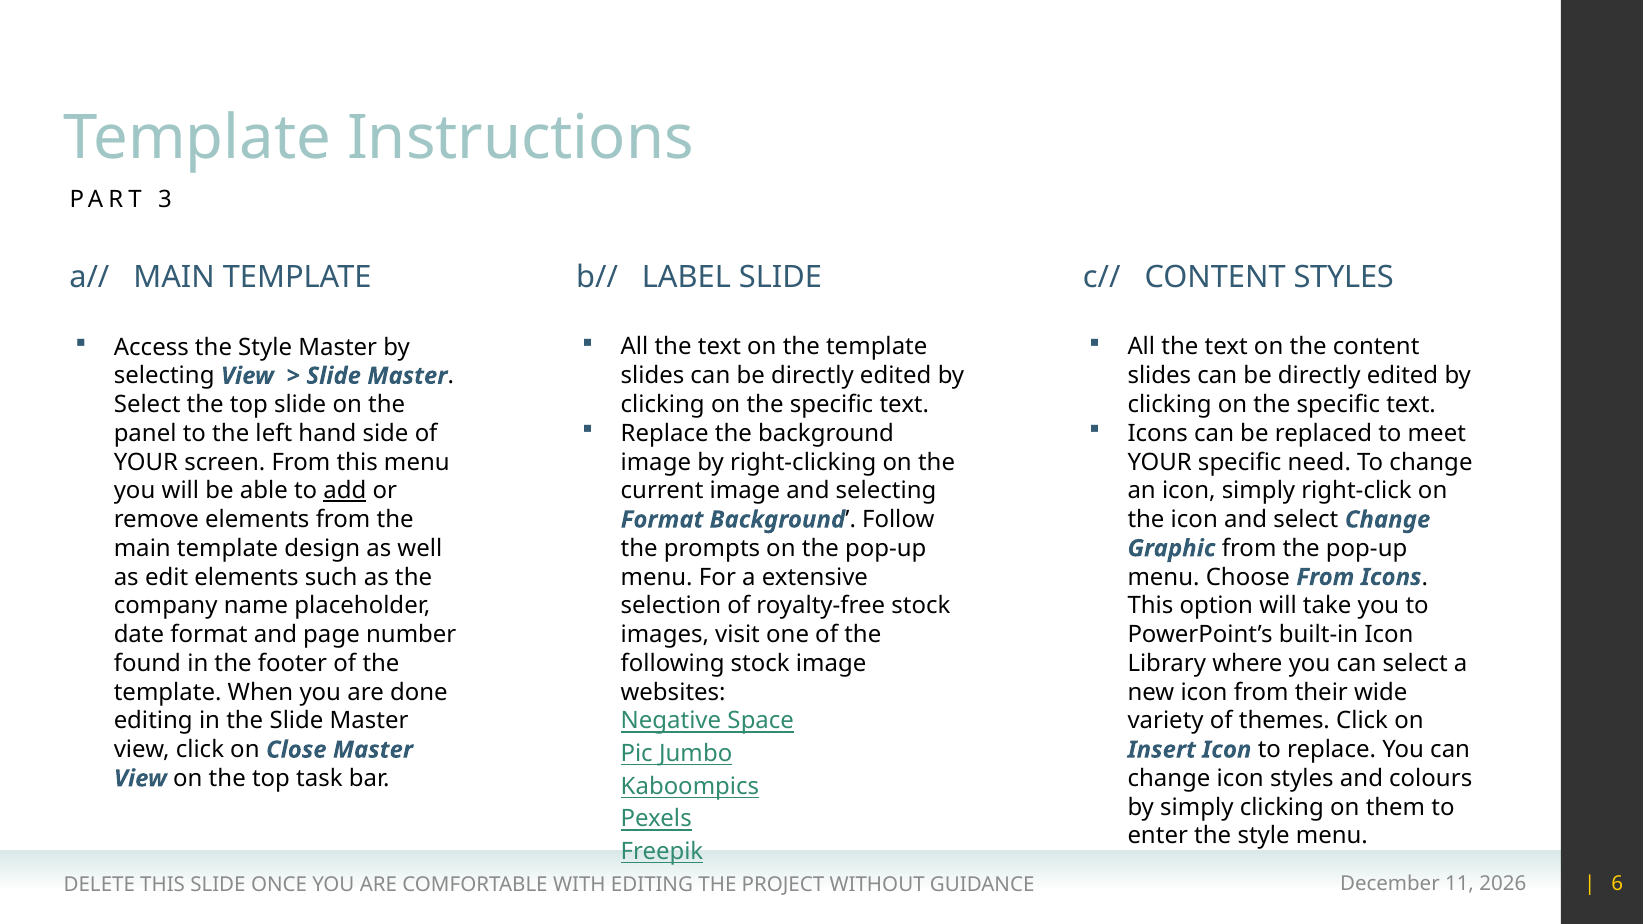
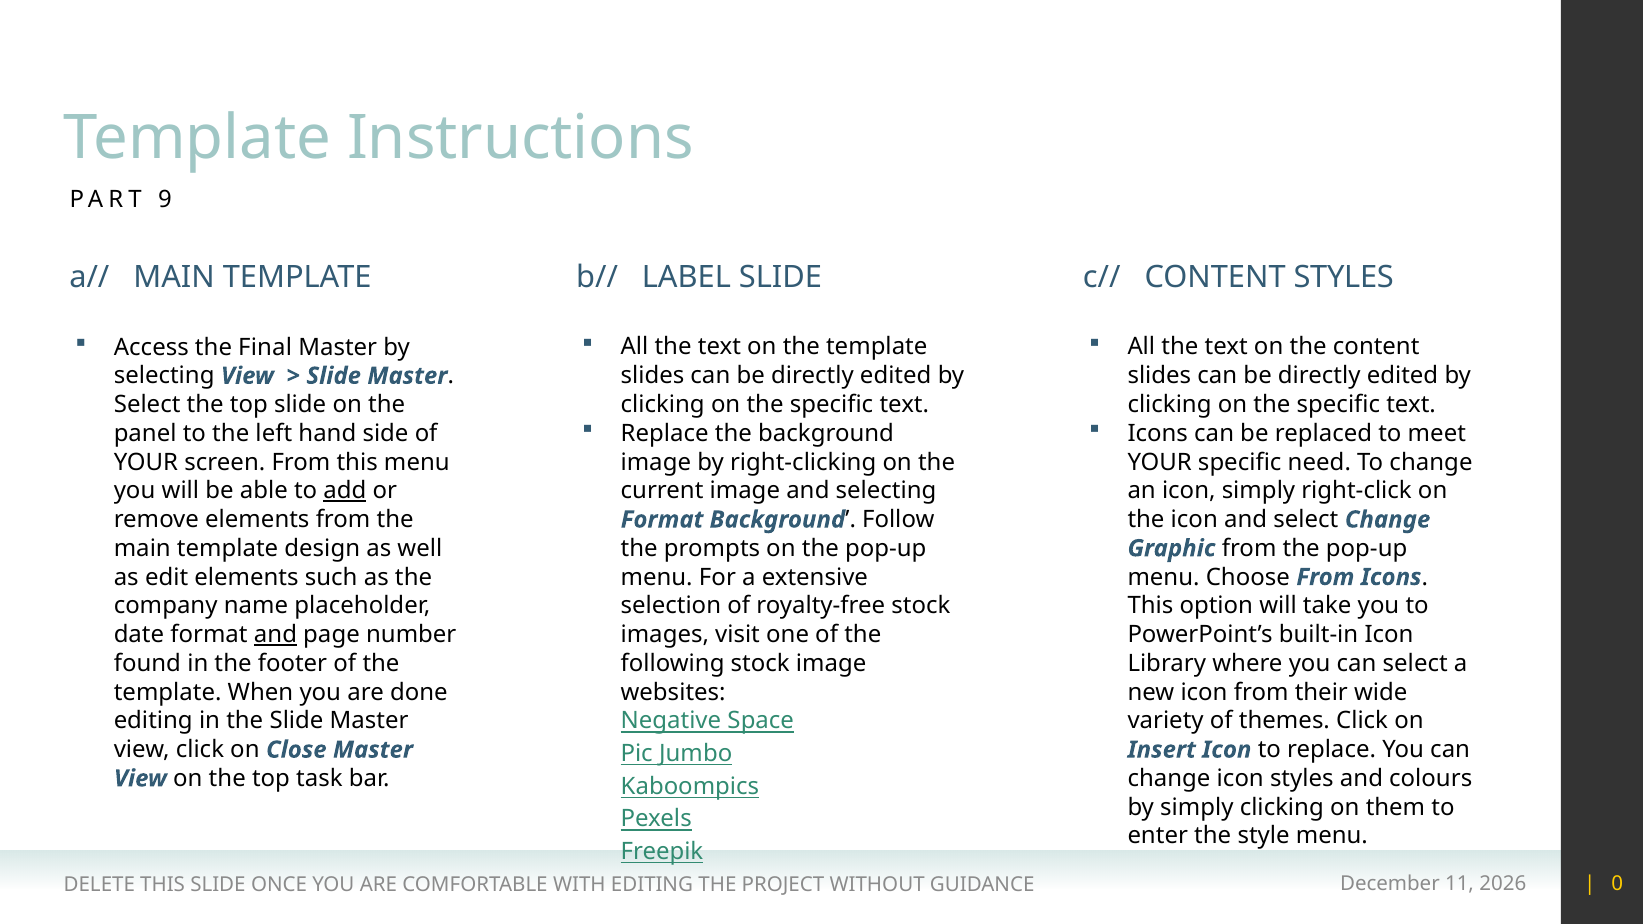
3: 3 -> 9 (165, 199)
Access the Style: Style -> Final (265, 347)
and underline: none -> present (275, 635)
6: 6 -> 0 (1617, 884)
